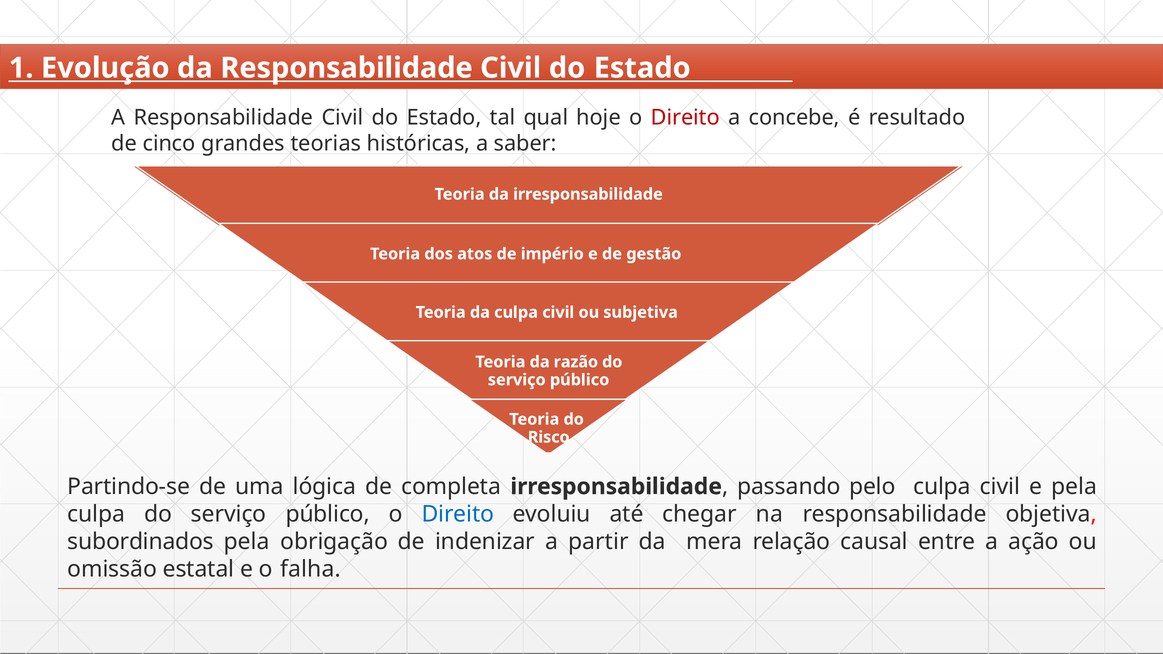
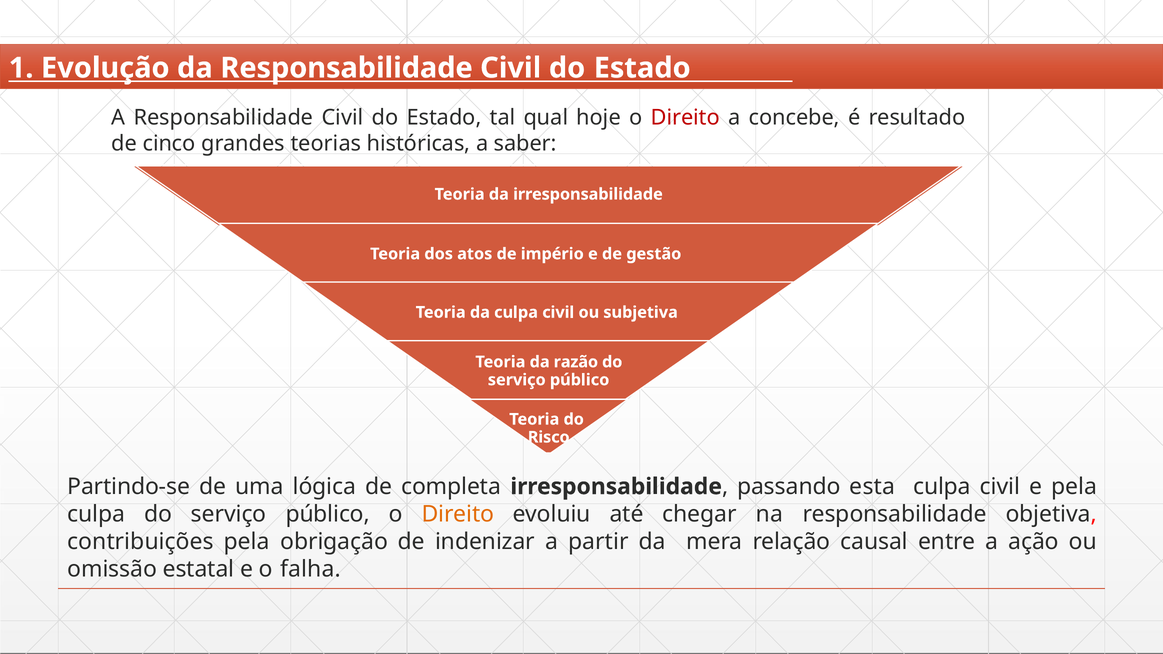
pelo: pelo -> esta (872, 487)
Direito colour: blue -> orange (458, 514)
subordinados: subordinados -> contribuições (141, 542)
